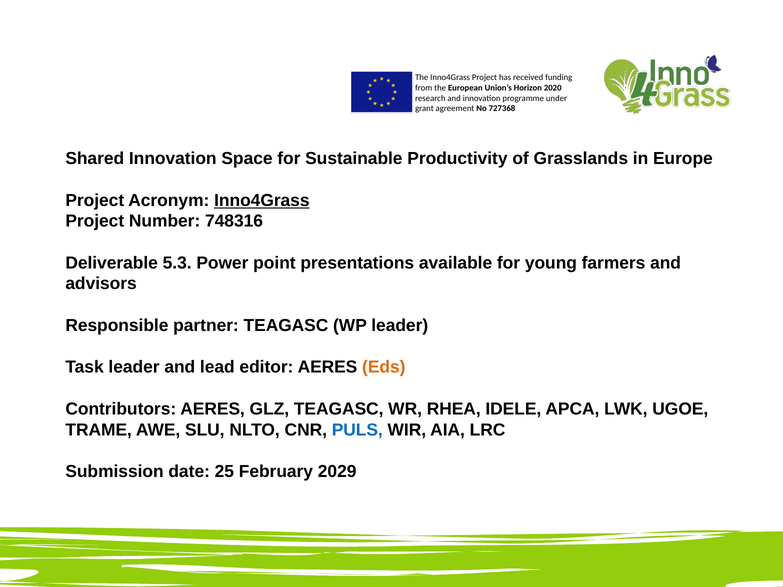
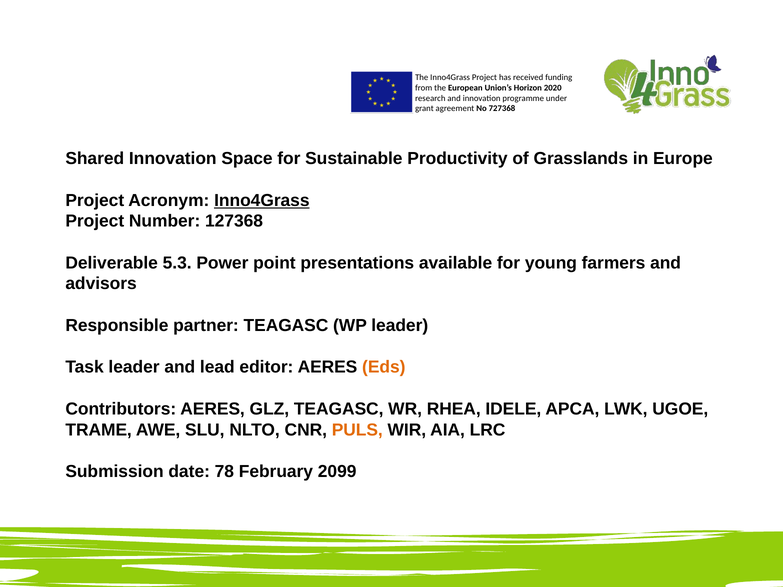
748316: 748316 -> 127368 (234, 221)
PULS colour: blue -> orange (357, 430)
25: 25 -> 78 (224, 472)
2029: 2029 -> 2099 (337, 472)
